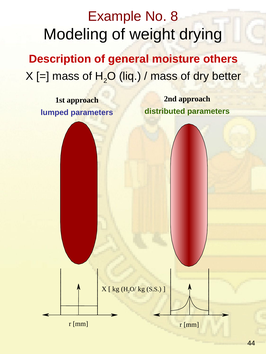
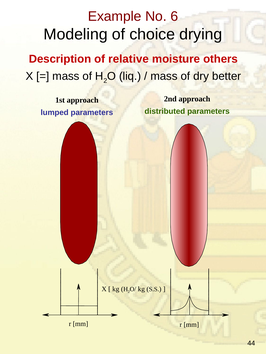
8: 8 -> 6 (174, 16)
weight: weight -> choice (152, 34)
general: general -> relative (129, 59)
